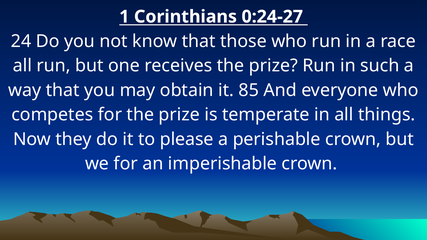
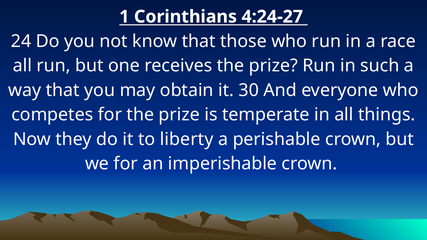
0:24-27: 0:24-27 -> 4:24-27 (272, 17)
85: 85 -> 30 (249, 90)
please: please -> liberty (187, 139)
